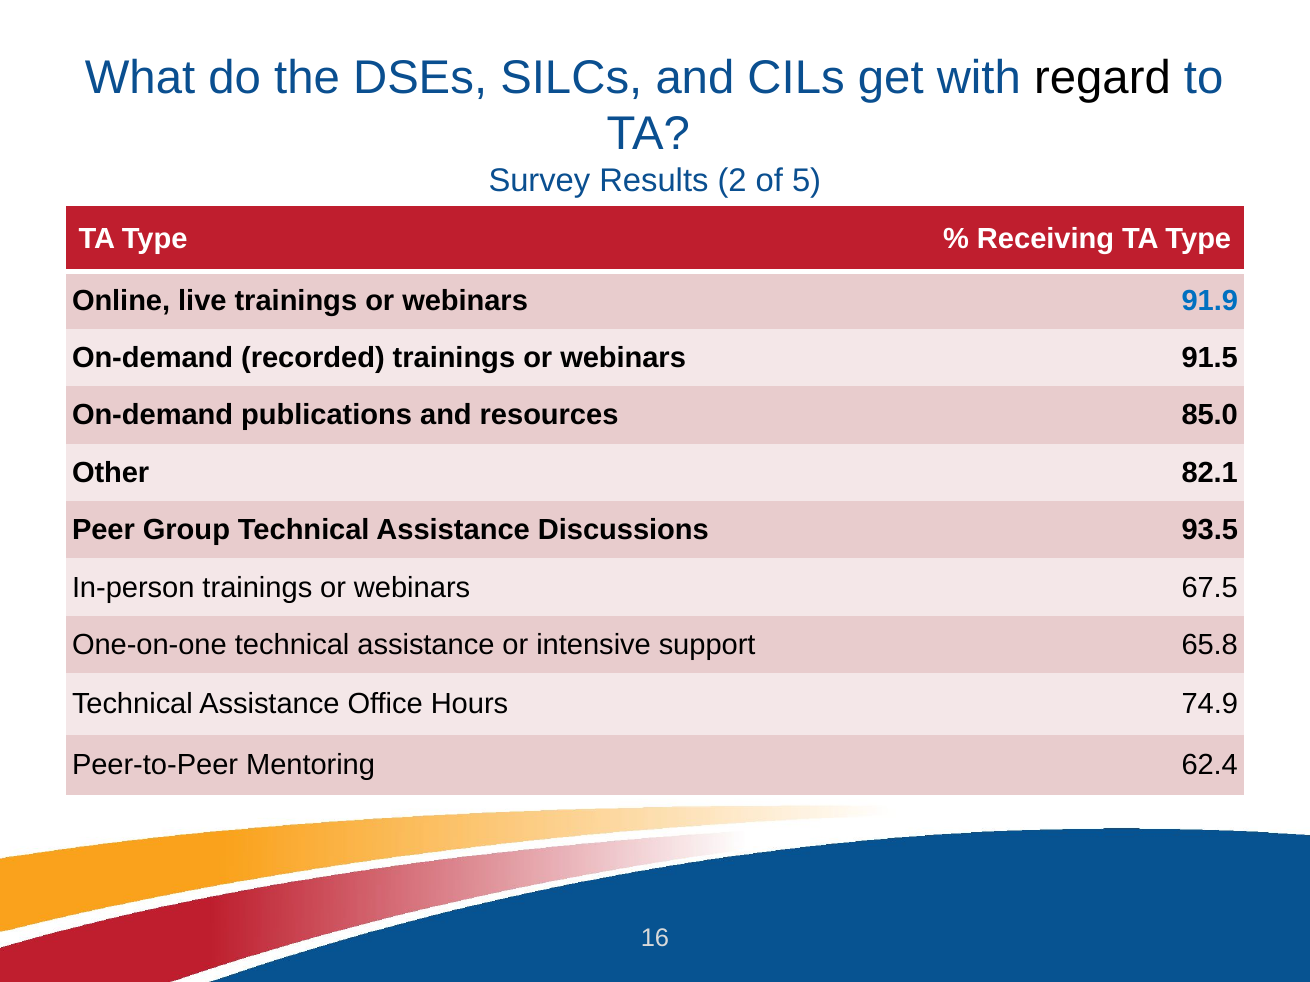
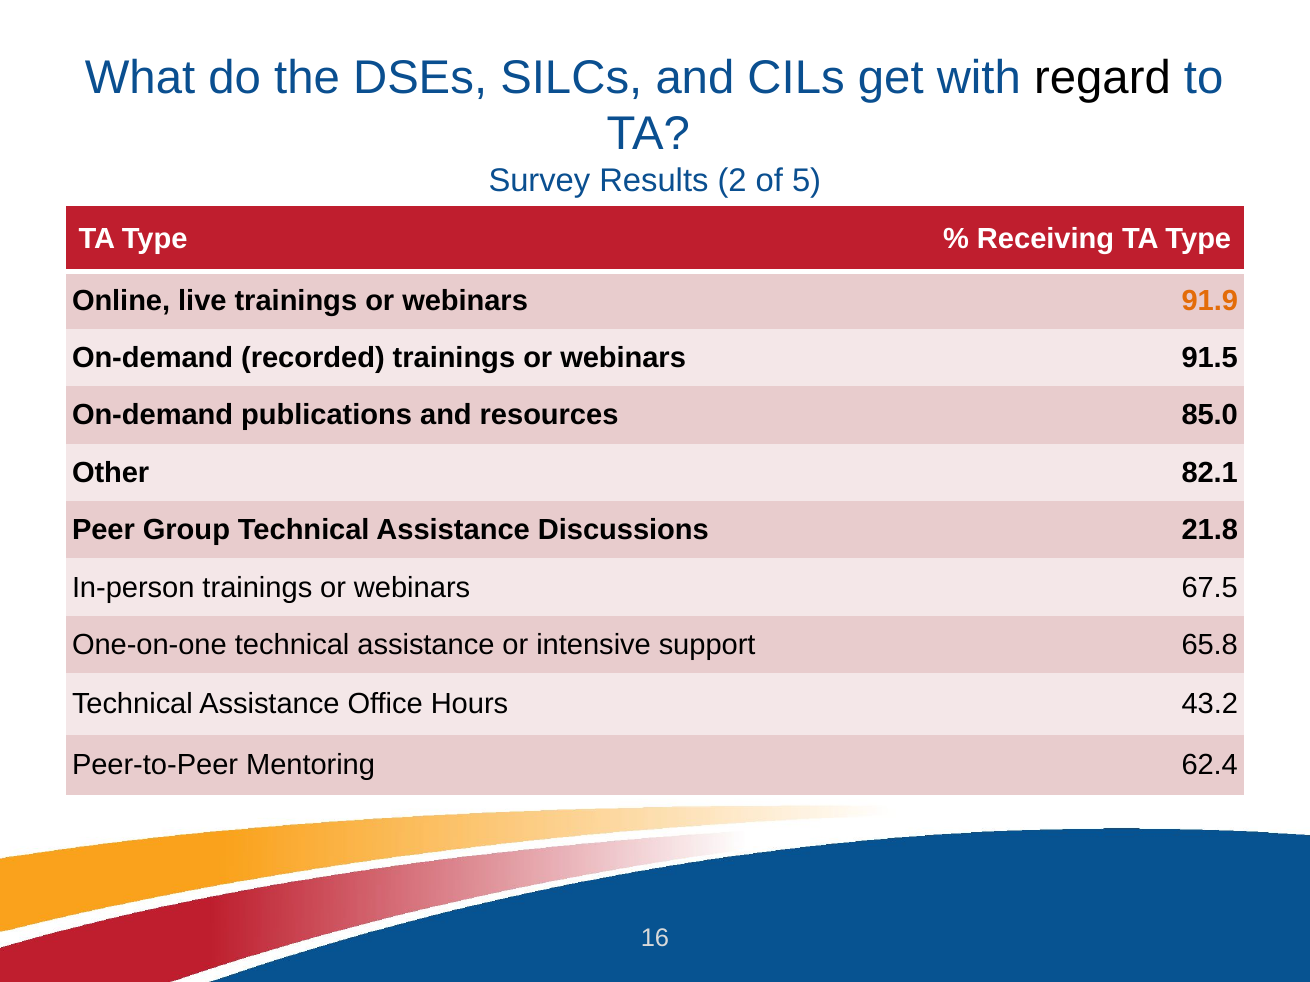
91.9 colour: blue -> orange (1210, 301)
93.5: 93.5 -> 21.8 (1210, 530)
74.9: 74.9 -> 43.2 (1210, 705)
